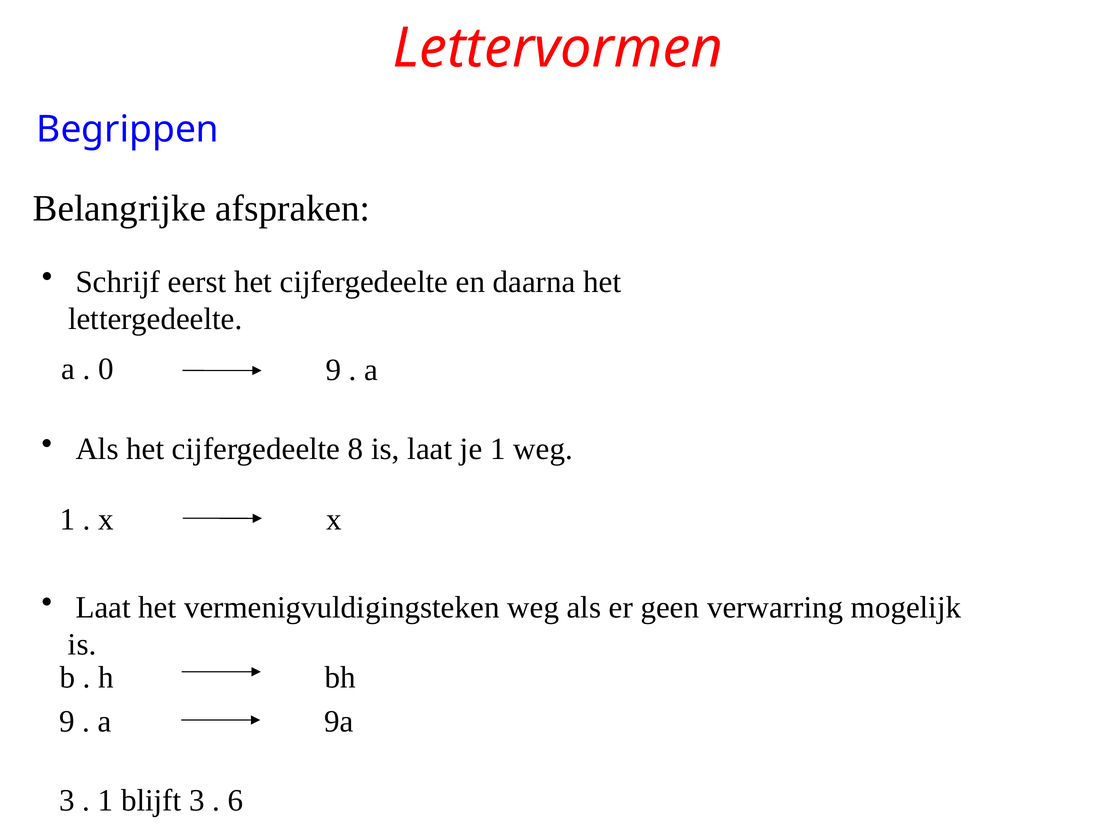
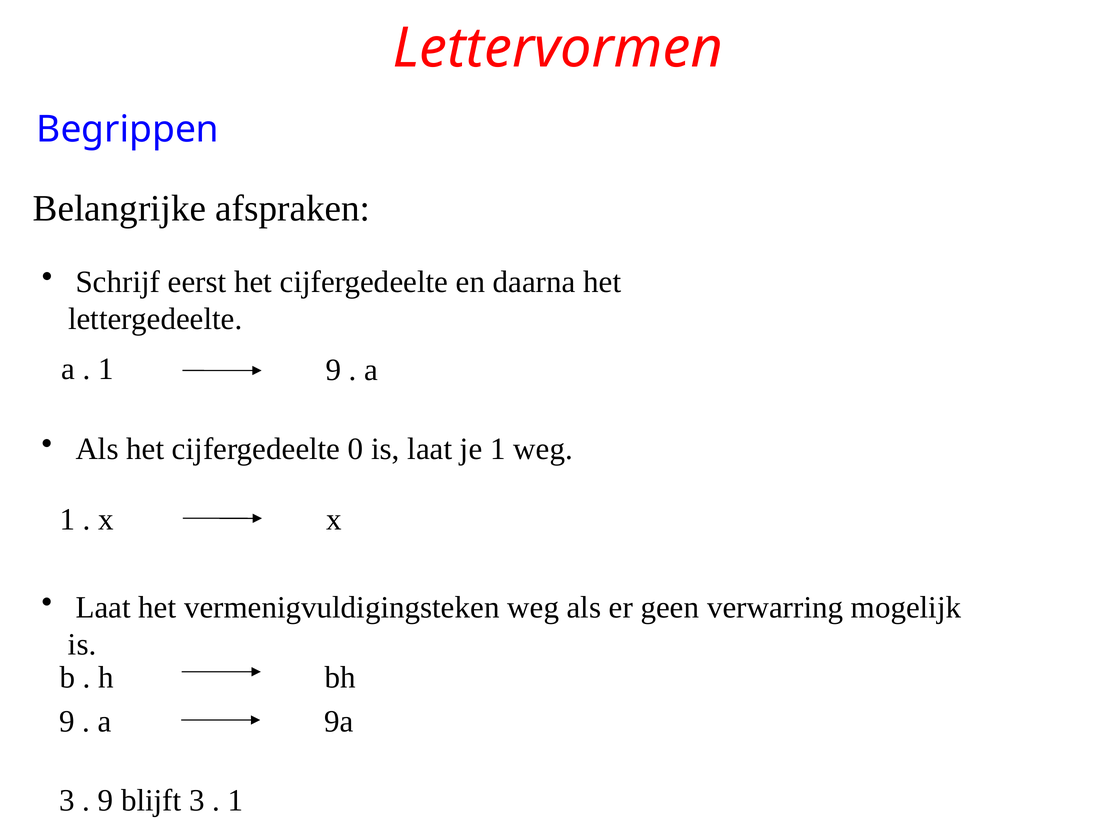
0: 0 -> 1 (106, 369)
8: 8 -> 0 (356, 449)
1: 1 -> 9 (106, 801)
6: 6 -> 1 (236, 801)
